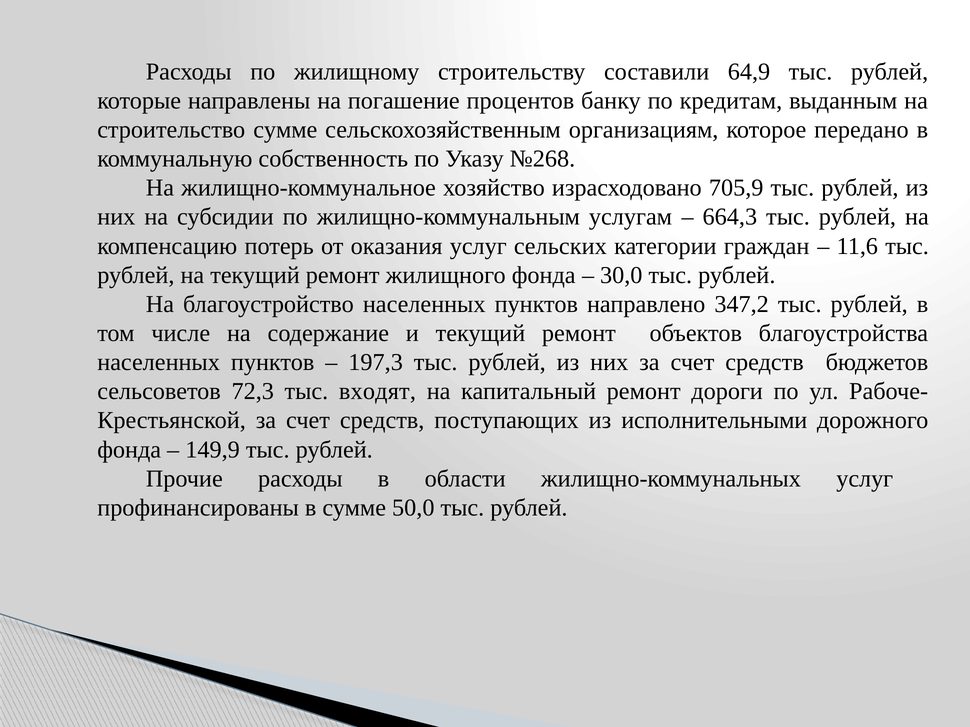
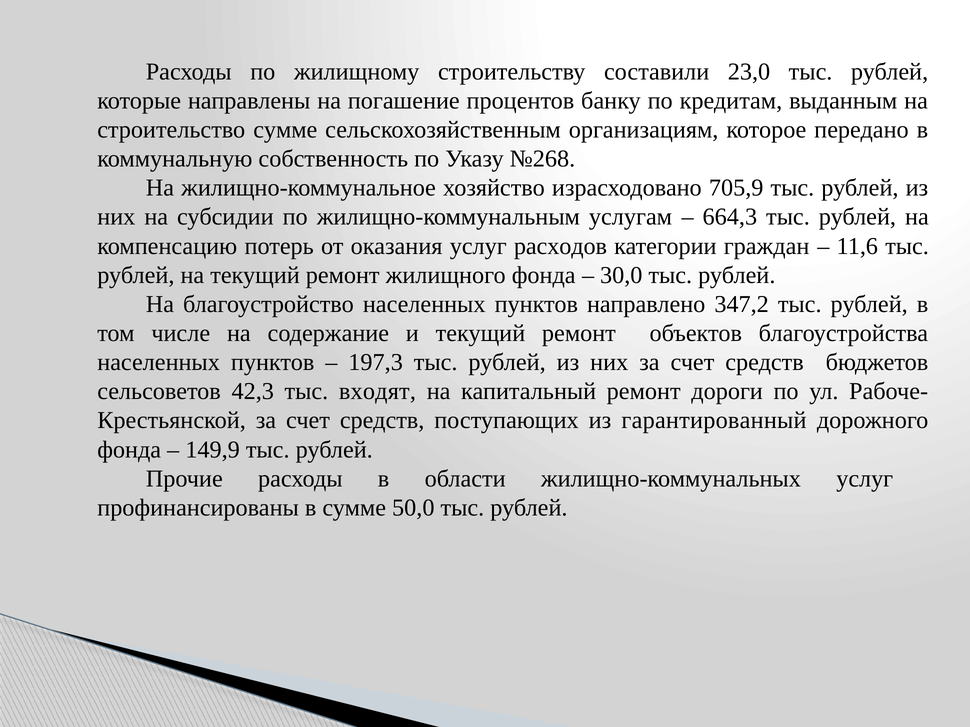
64,9: 64,9 -> 23,0 (749, 72)
сельских: сельских -> расходов (560, 246)
72,3: 72,3 -> 42,3 (253, 392)
исполнительными: исполнительными -> гарантированный (714, 421)
